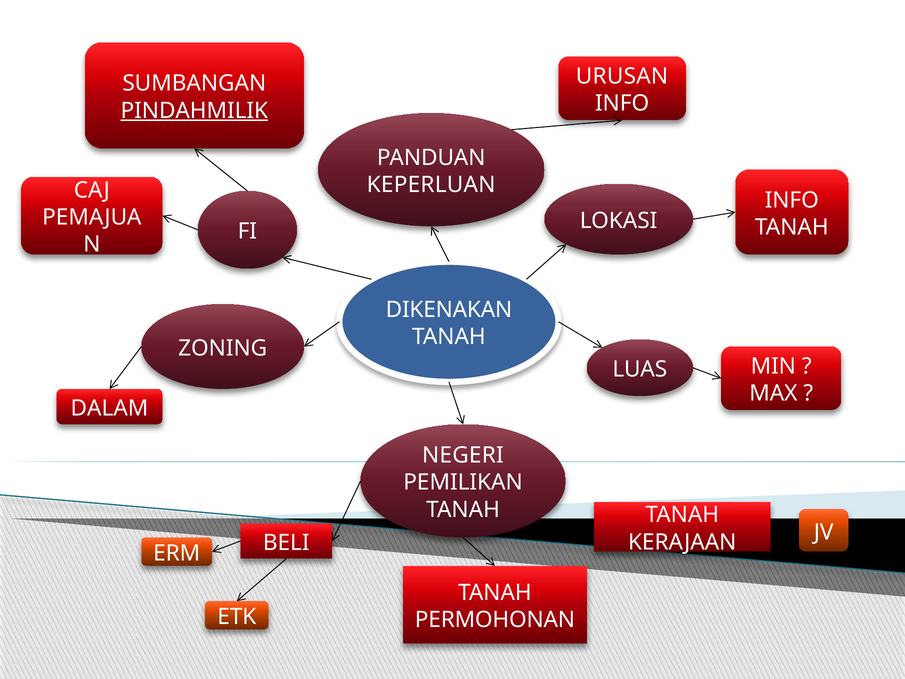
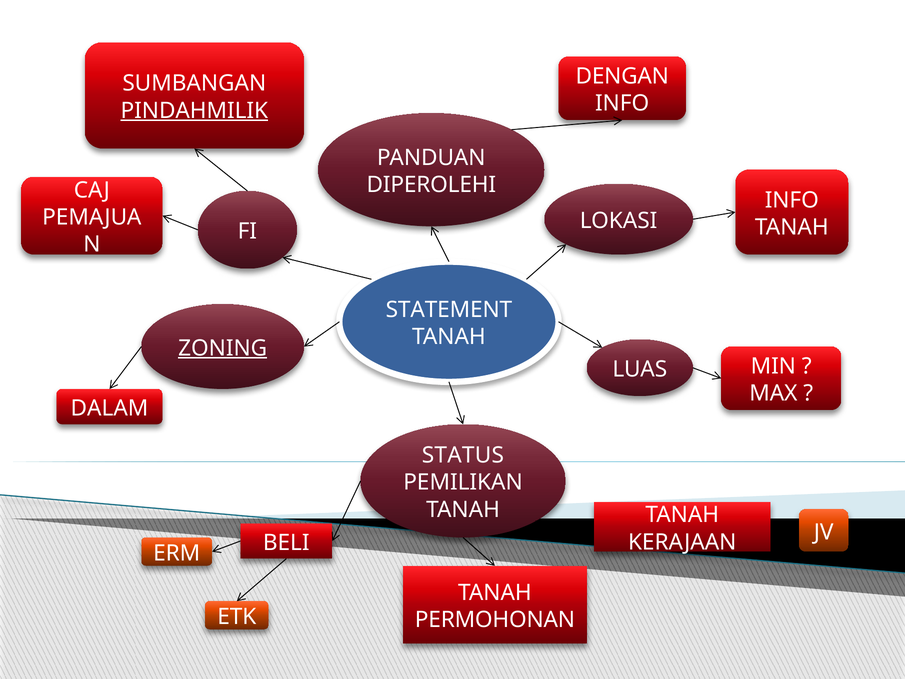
URUSAN: URUSAN -> DENGAN (622, 76)
KEPERLUAN: KEPERLUAN -> DIPEROLEHI (431, 185)
DIKENAKAN: DIKENAKAN -> STATEMENT (449, 310)
ZONING underline: none -> present (223, 348)
NEGERI: NEGERI -> STATUS (463, 455)
